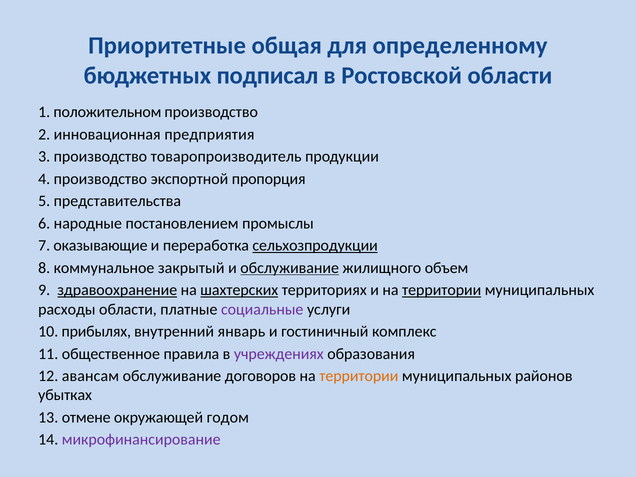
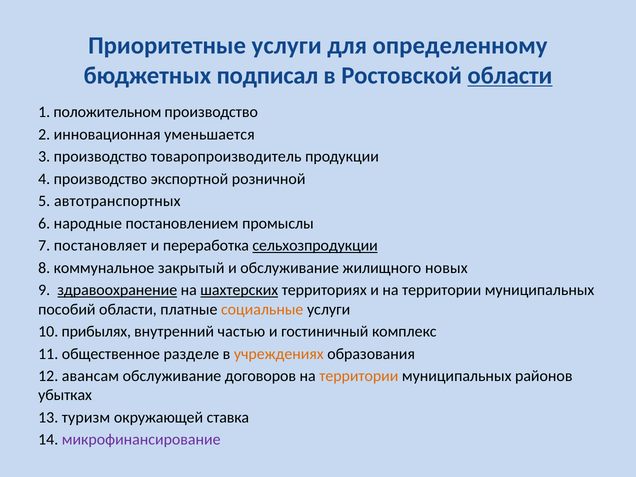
Приоритетные общая: общая -> услуги (287, 46)
области underline: none -> present (510, 75)
предприятия: предприятия -> уменьшается (209, 134)
пропорция: пропорция -> розничной (269, 179)
представительства: представительства -> автотранспортных (117, 201)
оказывающие: оказывающие -> постановляет (100, 246)
обслуживание underline: present -> none (290, 268)
объем: объем -> новых (446, 268)
территории underline: present -> none (442, 290)
расходы: расходы -> пособий (67, 309)
социальные colour: purple -> orange (262, 309)
январь: январь -> частью (241, 332)
правила: правила -> разделе (191, 354)
учреждениях colour: purple -> orange (279, 354)
отмене: отмене -> туризм (86, 417)
годом: годом -> ставка (228, 417)
